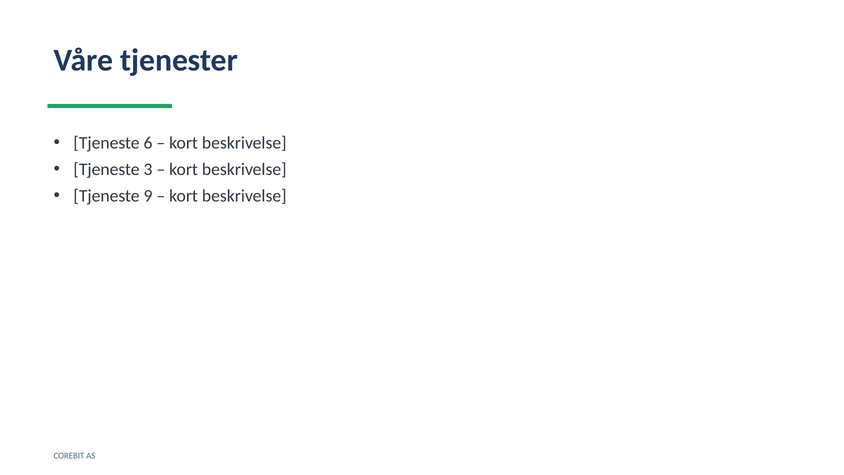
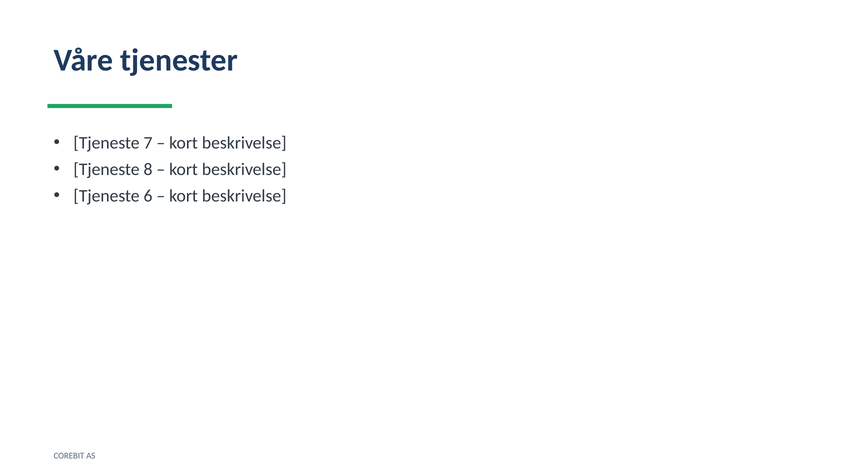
6: 6 -> 7 (148, 143)
3: 3 -> 8 (148, 169)
9: 9 -> 6 (148, 196)
